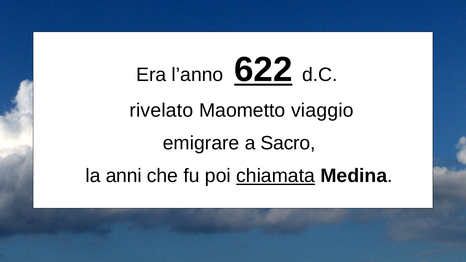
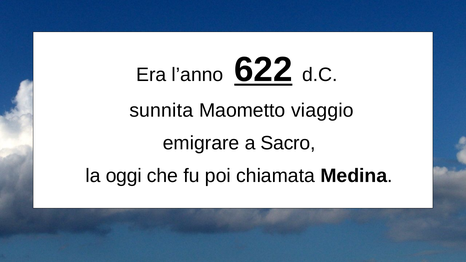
rivelato: rivelato -> sunnita (161, 111)
anni: anni -> oggi (124, 176)
chiamata underline: present -> none (276, 176)
